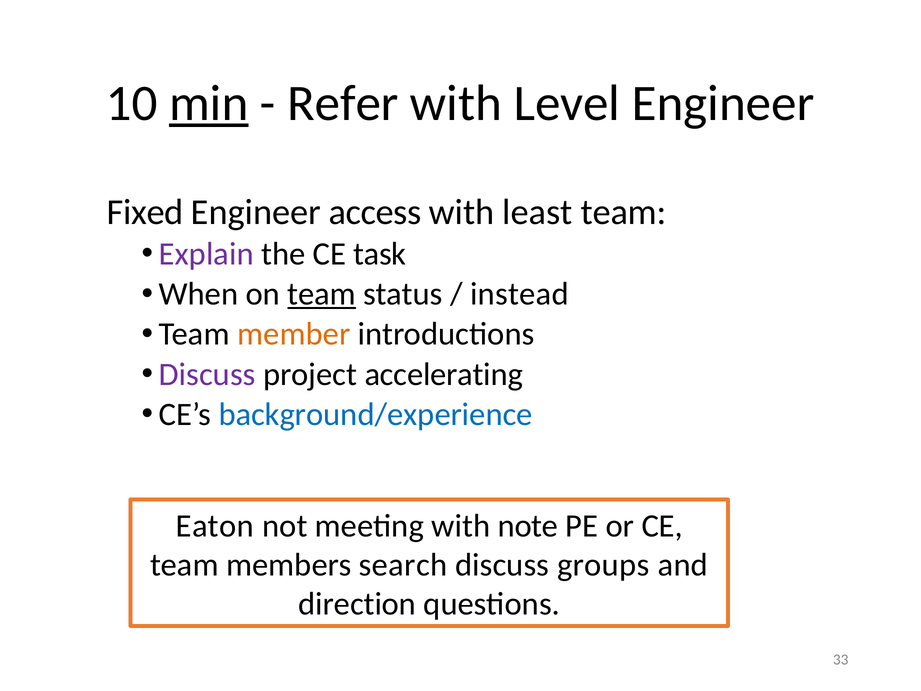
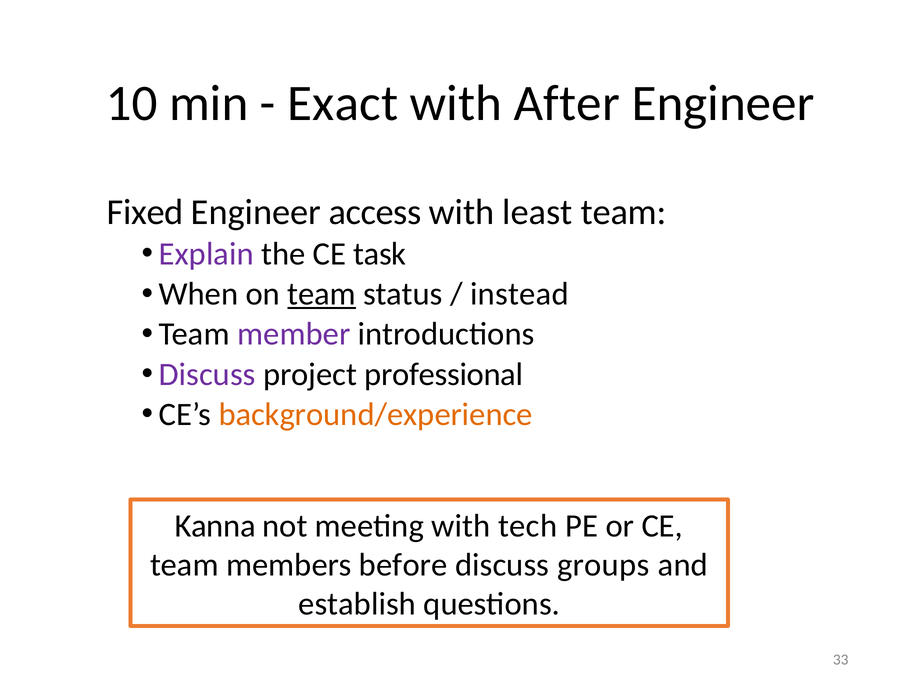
min underline: present -> none (209, 103)
Refer: Refer -> Exact (343, 103)
Level: Level -> After (567, 103)
member colour: orange -> purple (294, 334)
accelerating: accelerating -> professional (444, 374)
background/experience colour: blue -> orange (376, 414)
Eaton: Eaton -> Kanna (215, 526)
note: note -> tech (528, 526)
search: search -> before (403, 565)
direction: direction -> establish (357, 604)
